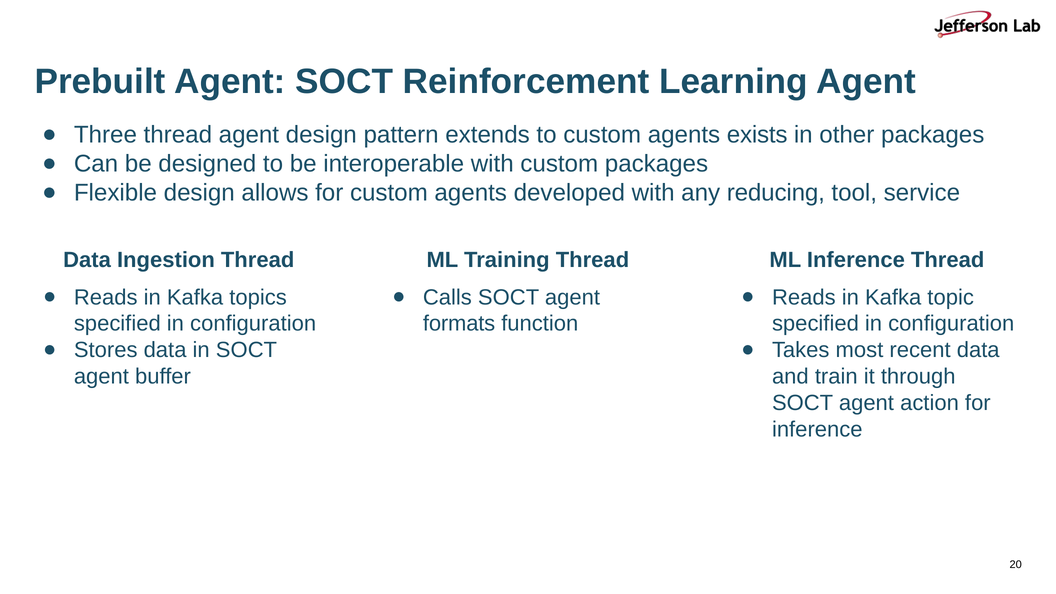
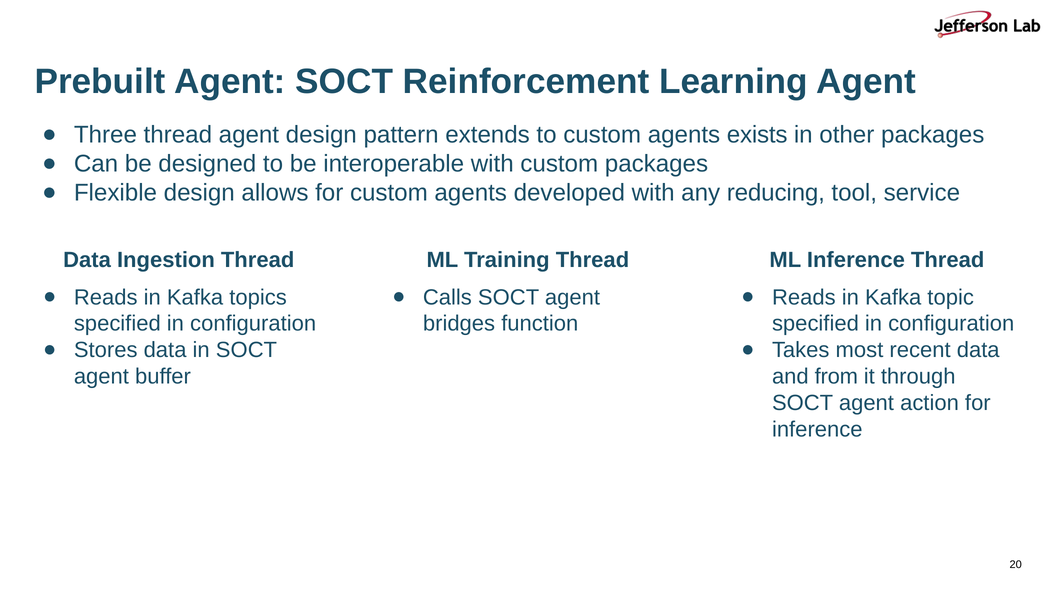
formats: formats -> bridges (459, 324)
train: train -> from (836, 377)
